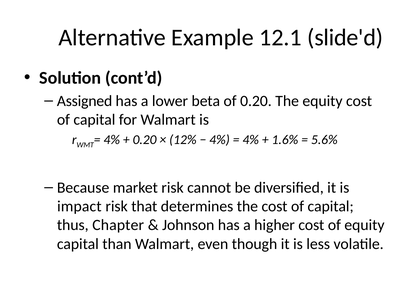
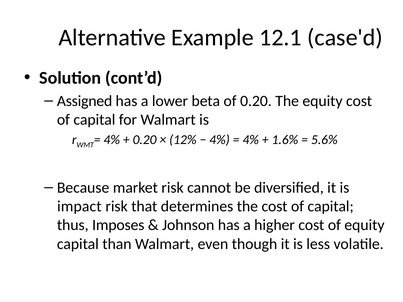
slide'd: slide'd -> case'd (345, 38)
Chapter: Chapter -> Imposes (118, 225)
